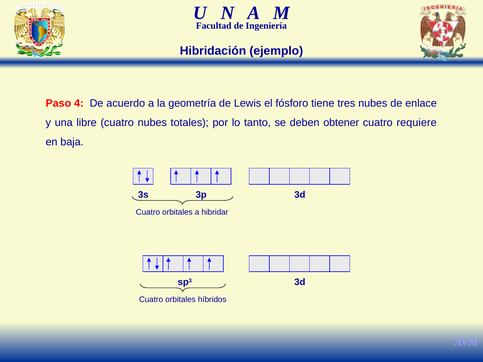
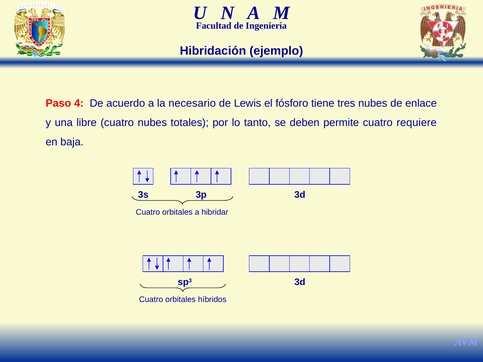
geometría: geometría -> necesario (192, 103)
obtener: obtener -> permite (341, 123)
